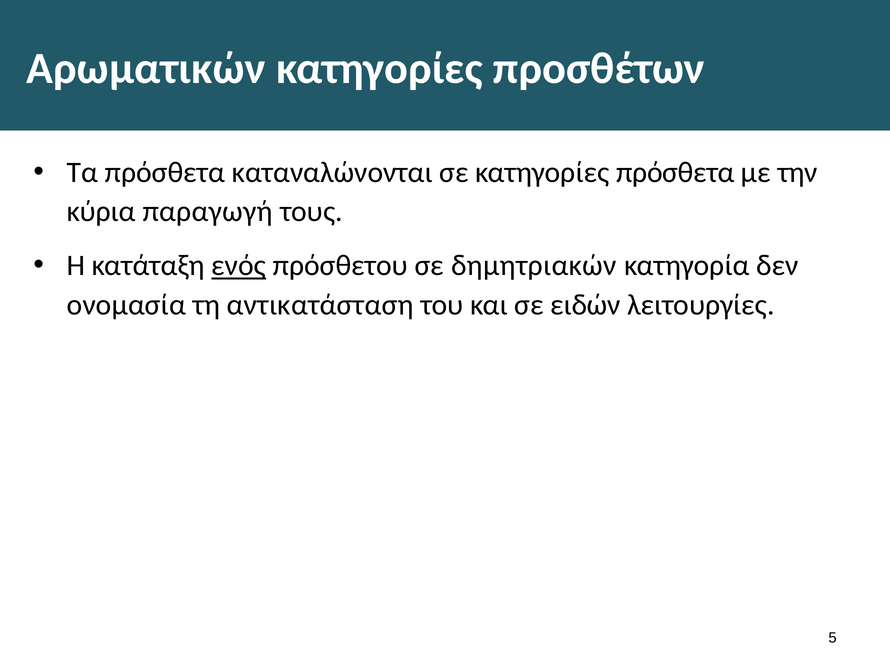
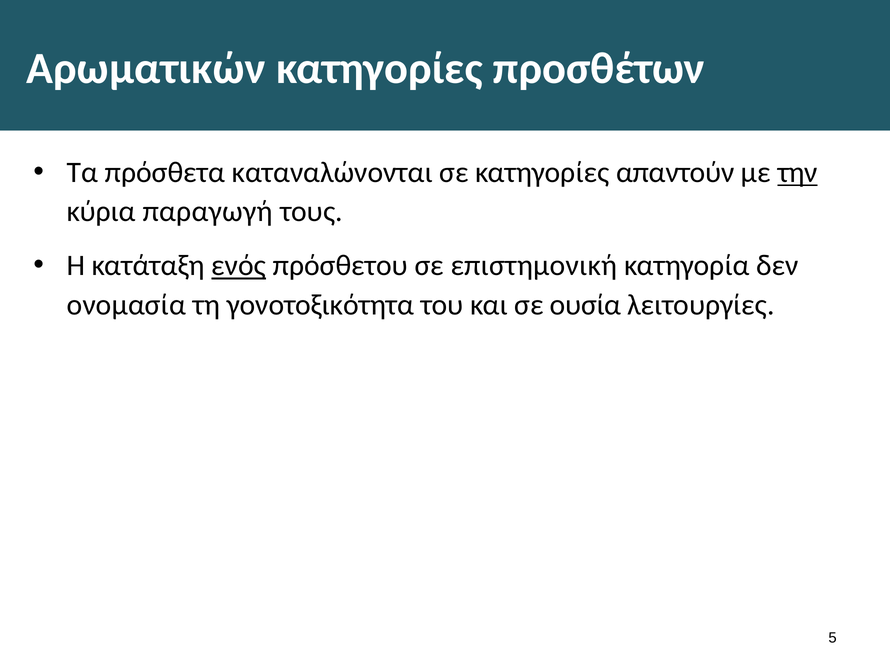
κατηγορίες πρόσθετα: πρόσθετα -> απαντούν (675, 172)
την underline: none -> present (798, 172)
δημητριακών: δημητριακών -> επιστημονική (534, 265)
αντικατάσταση: αντικατάσταση -> γονοτοξικότητα (320, 305)
ειδών: ειδών -> ουσία (586, 305)
